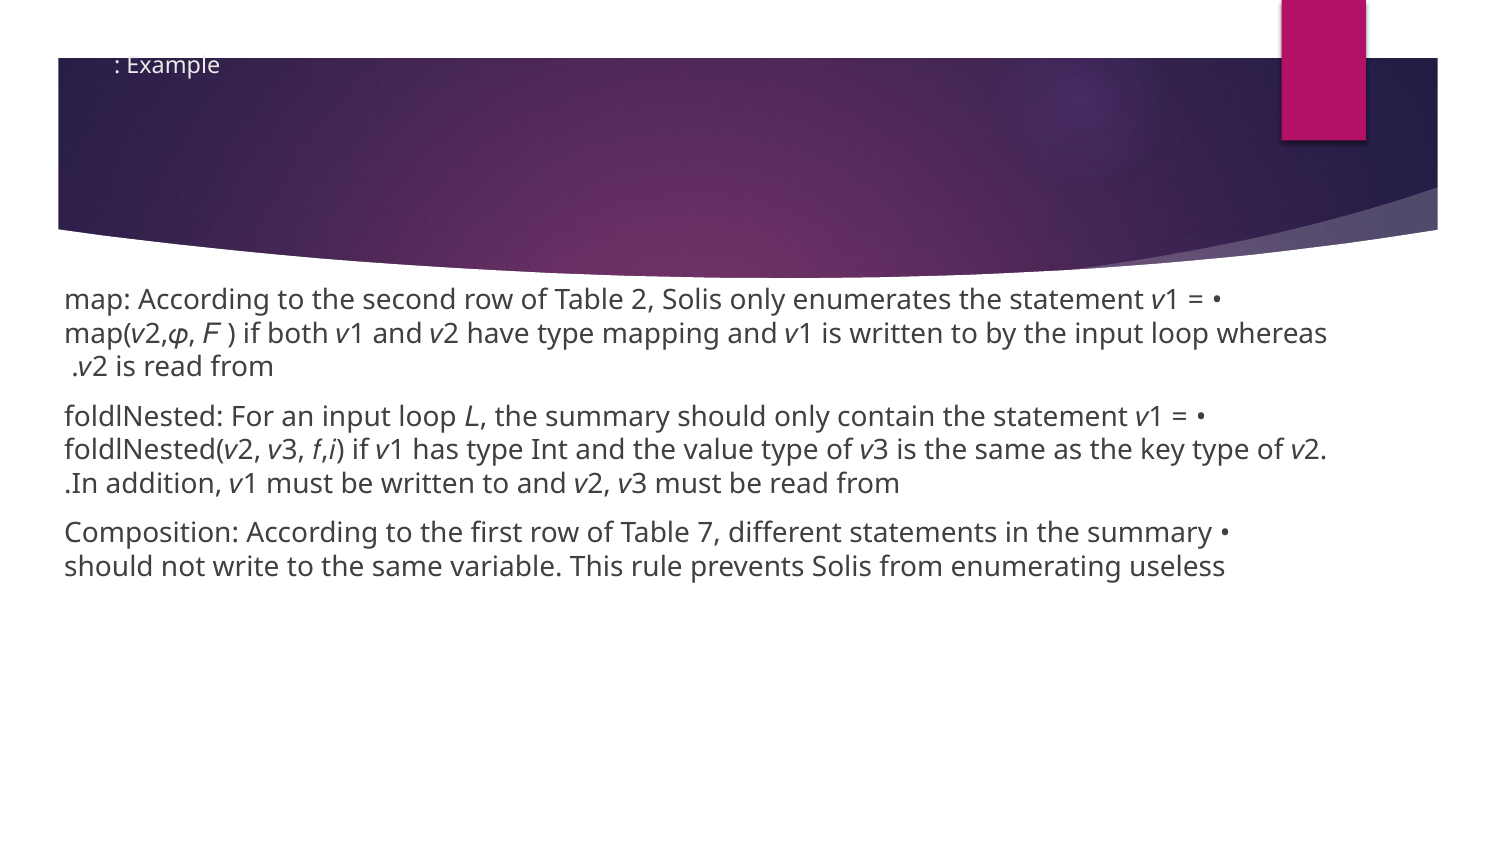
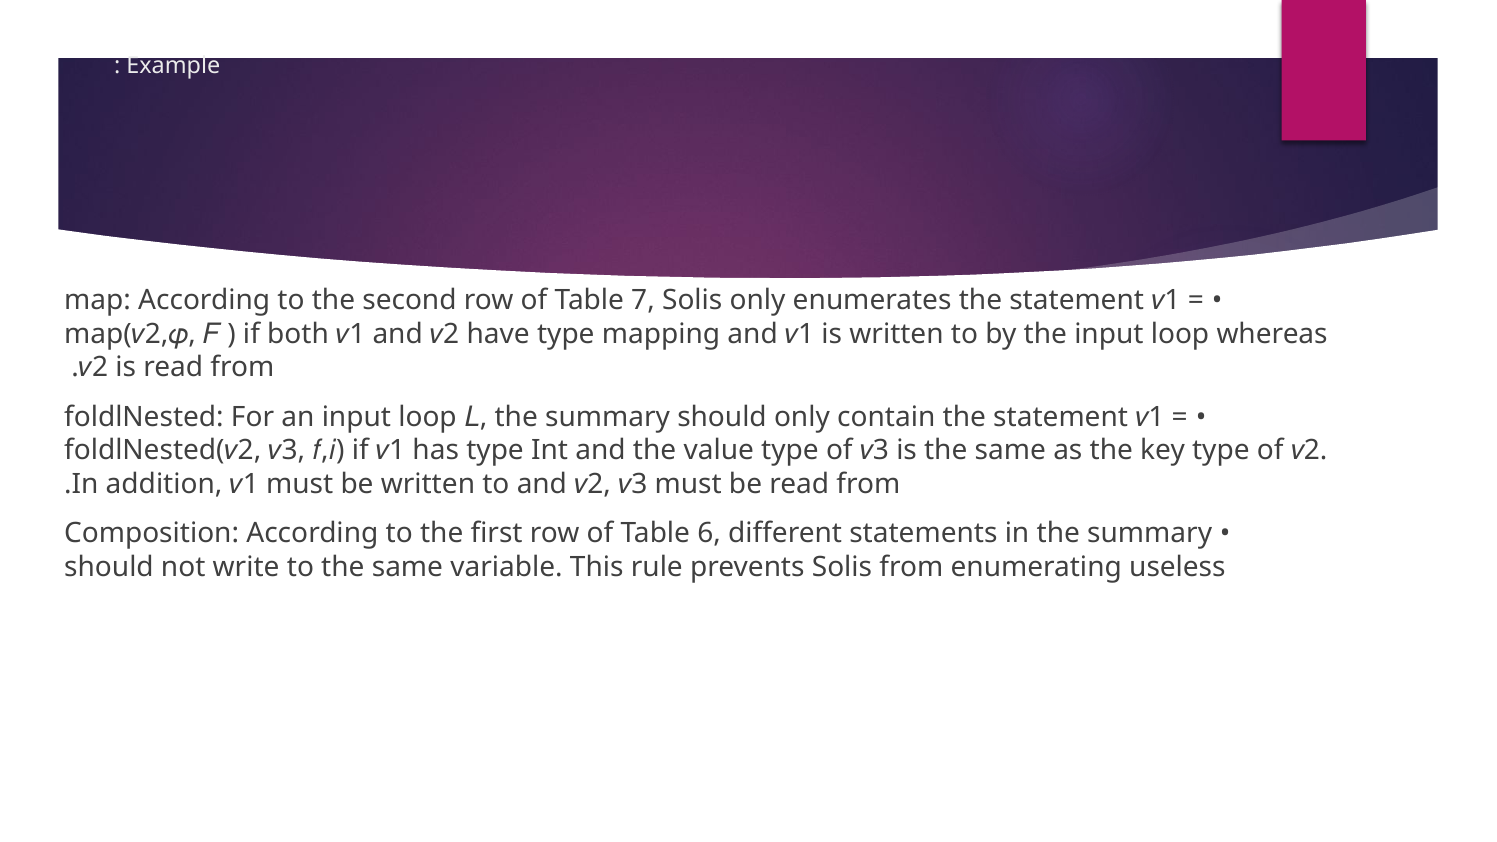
Table 2: 2 -> 7 (643, 300)
7: 7 -> 6 (709, 534)
